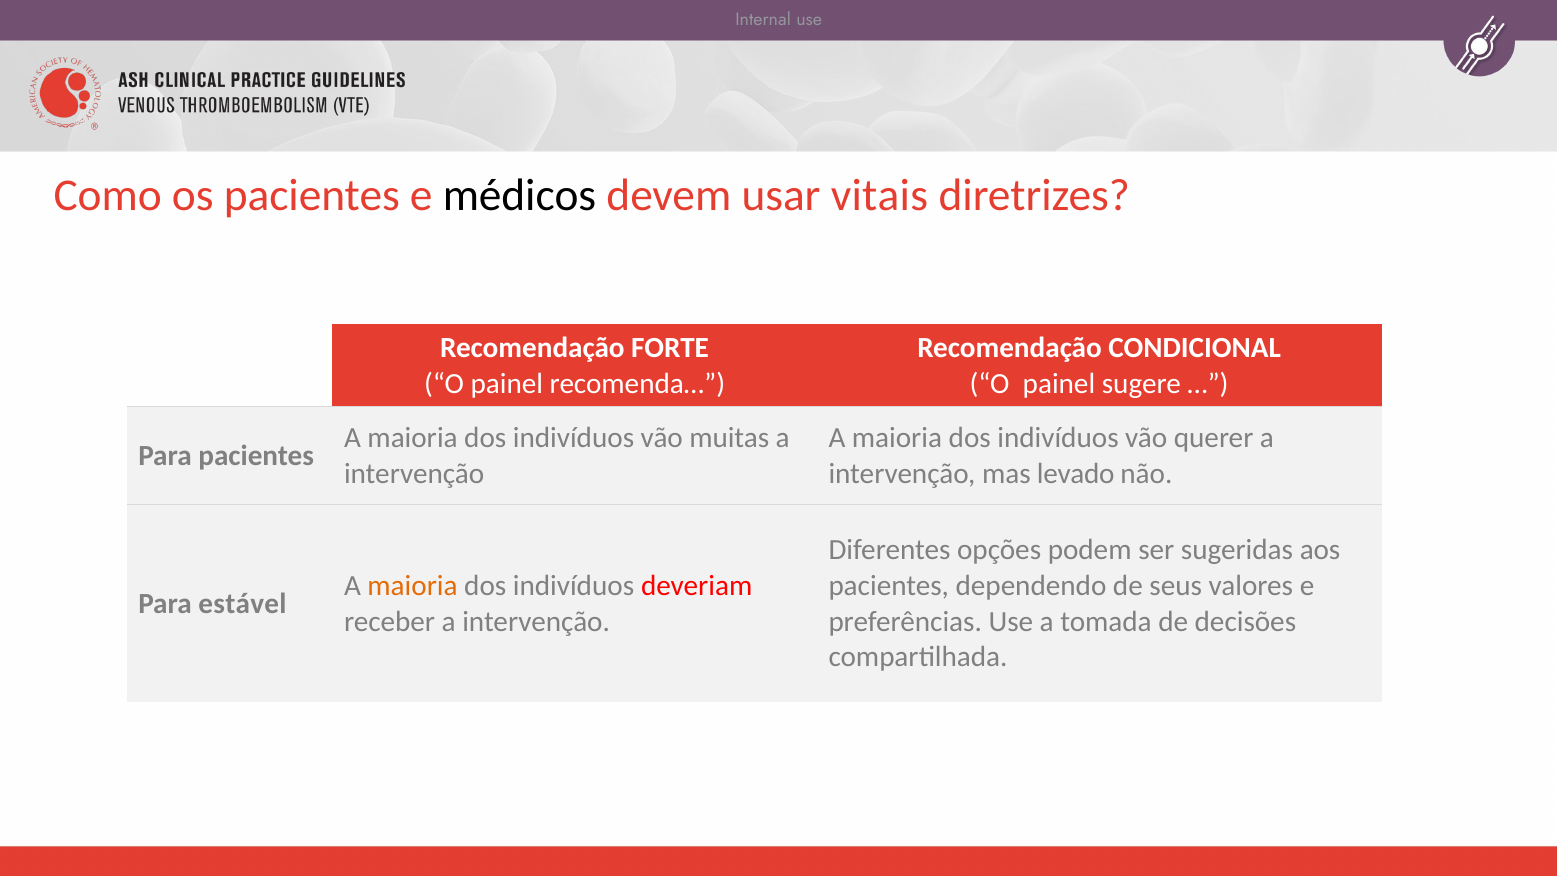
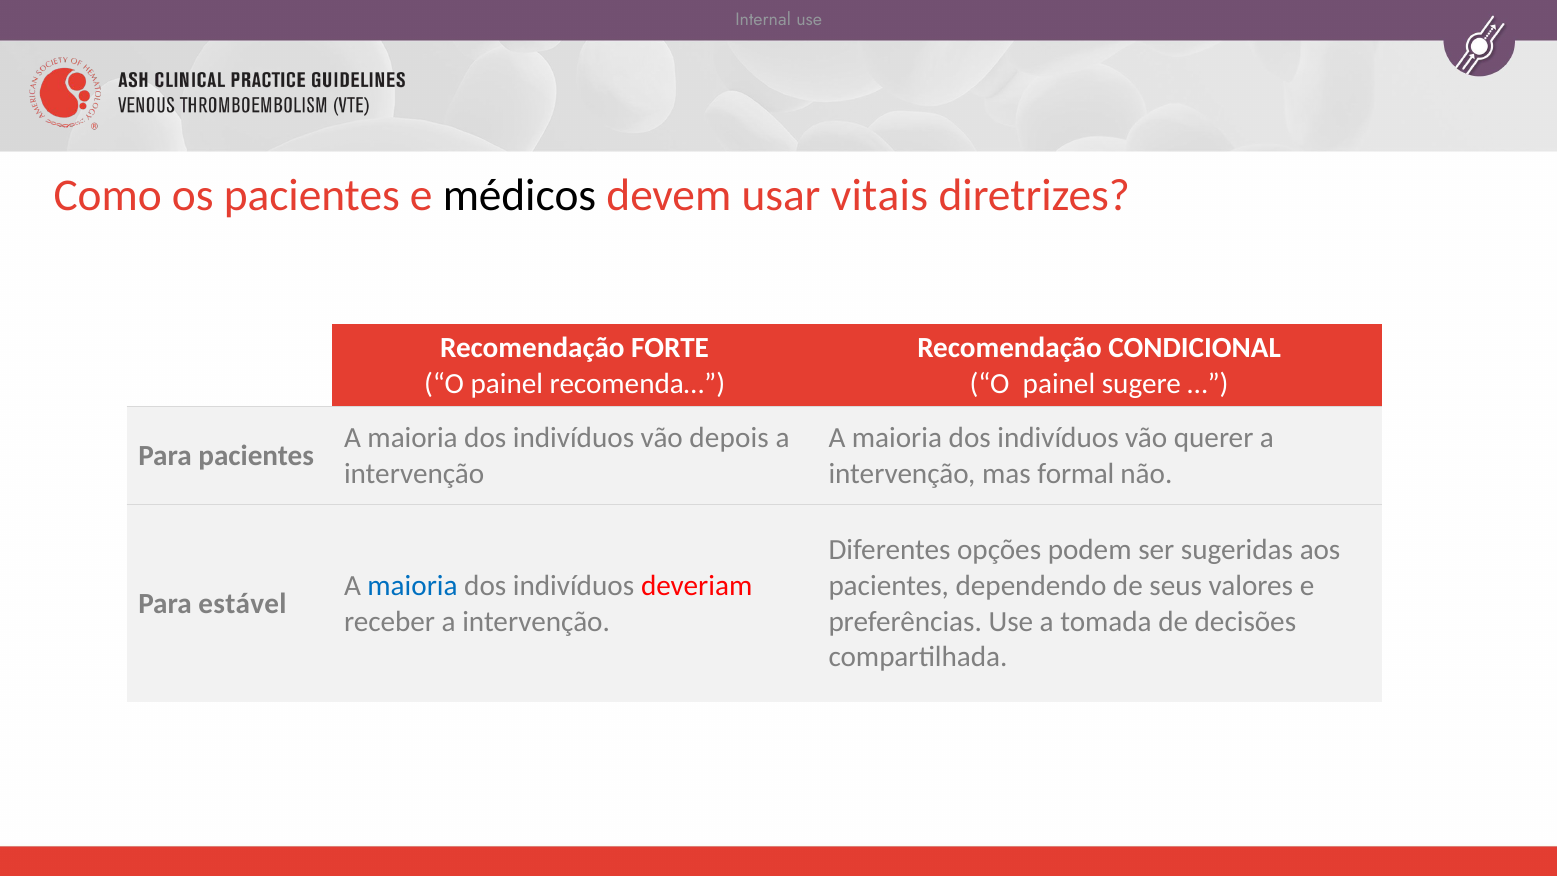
muitas: muitas -> depois (729, 438)
levado: levado -> formal (1076, 474)
maioria colour: orange -> blue (413, 586)
